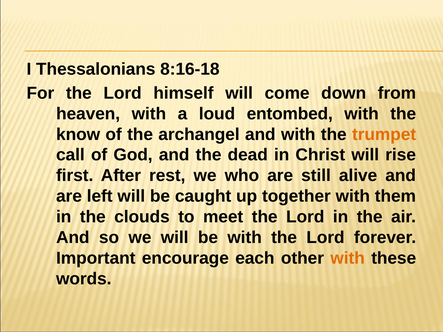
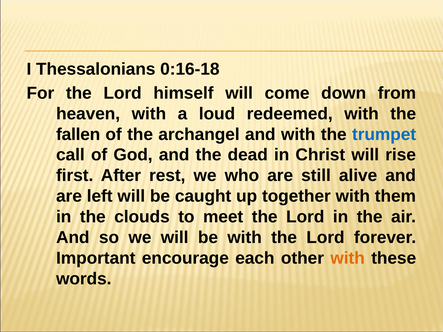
8:16-18: 8:16-18 -> 0:16-18 (190, 69)
entombed: entombed -> redeemed (290, 114)
know: know -> fallen (78, 134)
trumpet colour: orange -> blue (384, 134)
